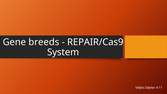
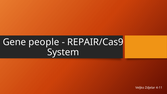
breeds: breeds -> people (44, 42)
